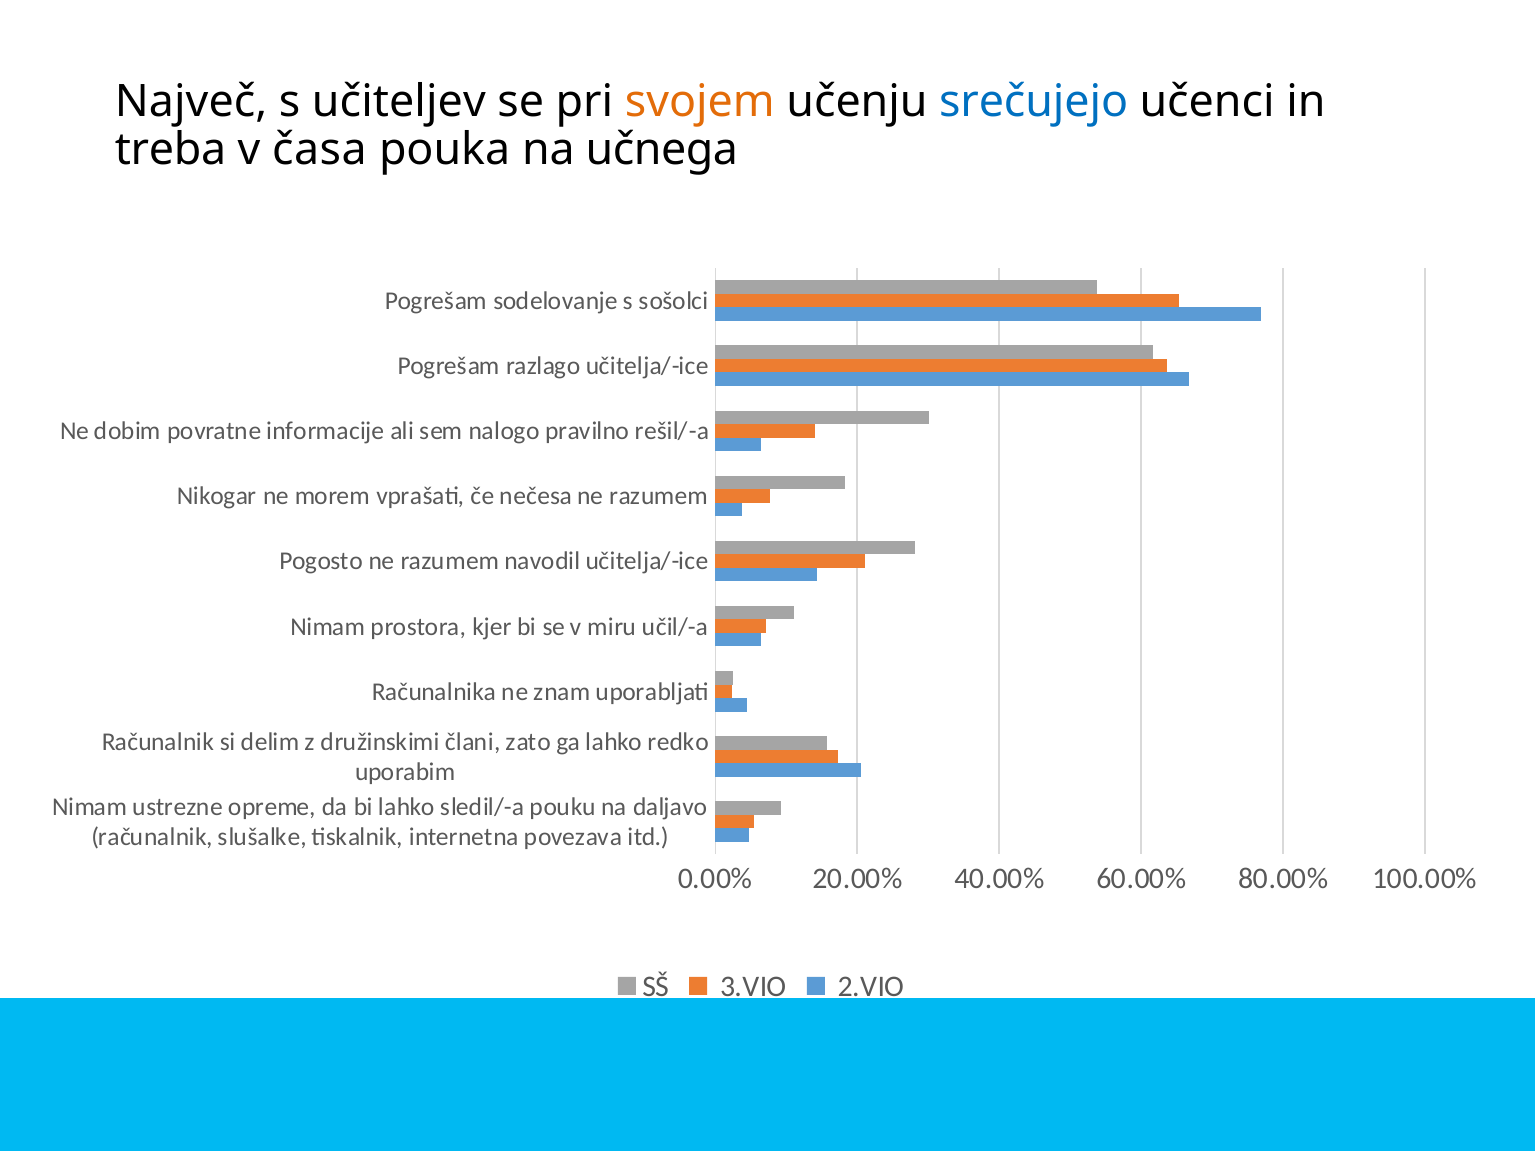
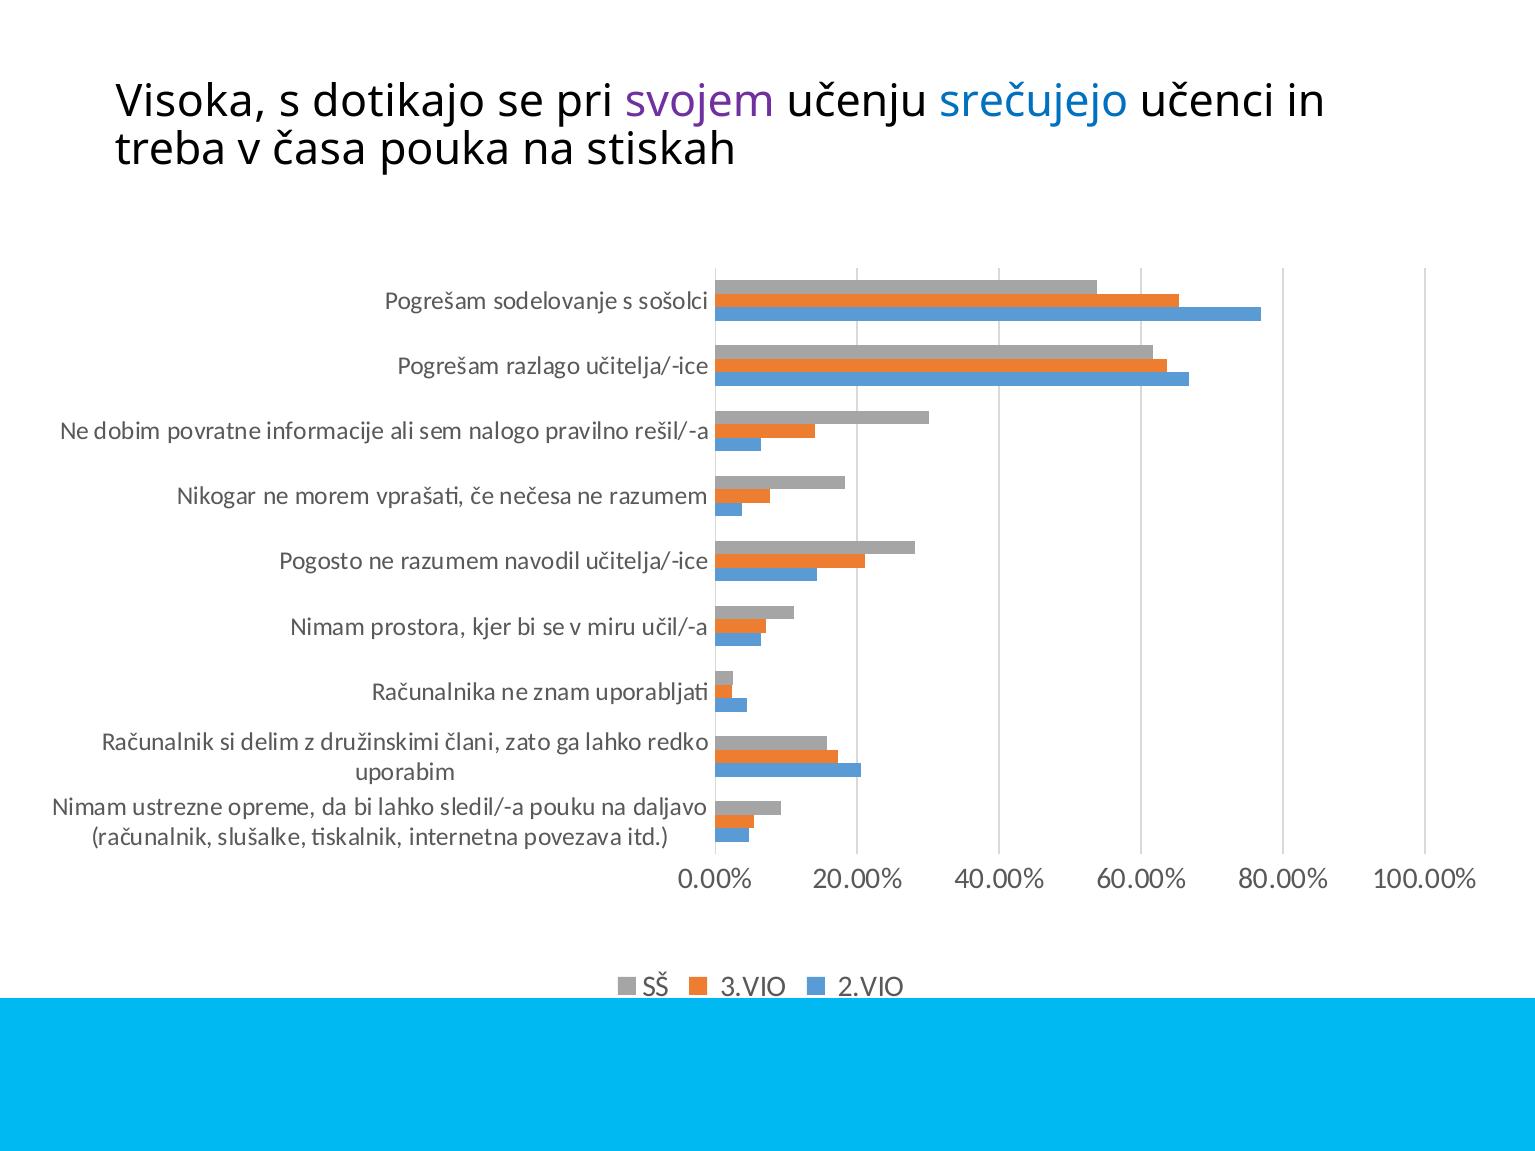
Največ: Največ -> Visoka (191, 101)
učiteljev: učiteljev -> dotikajo (399, 101)
svojem colour: orange -> purple (700, 101)
učnega: učnega -> stiskah (661, 150)
